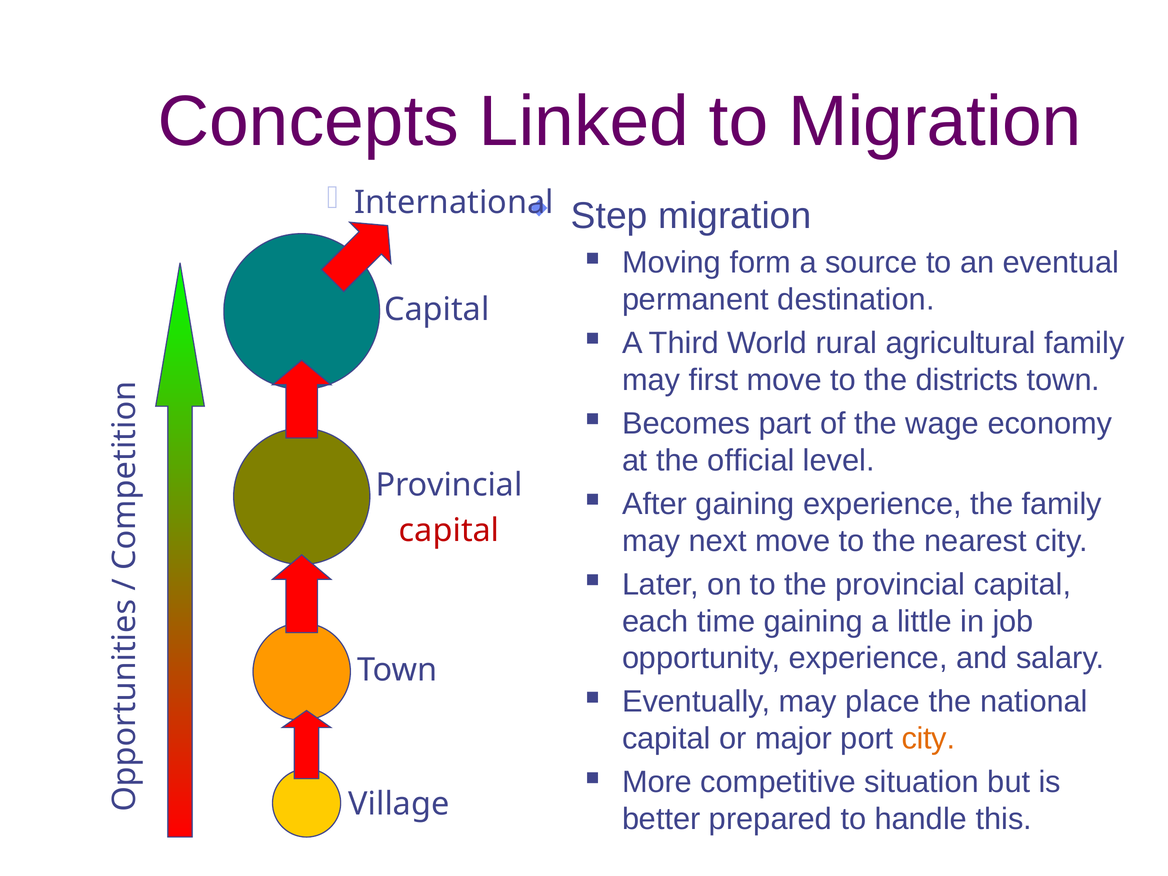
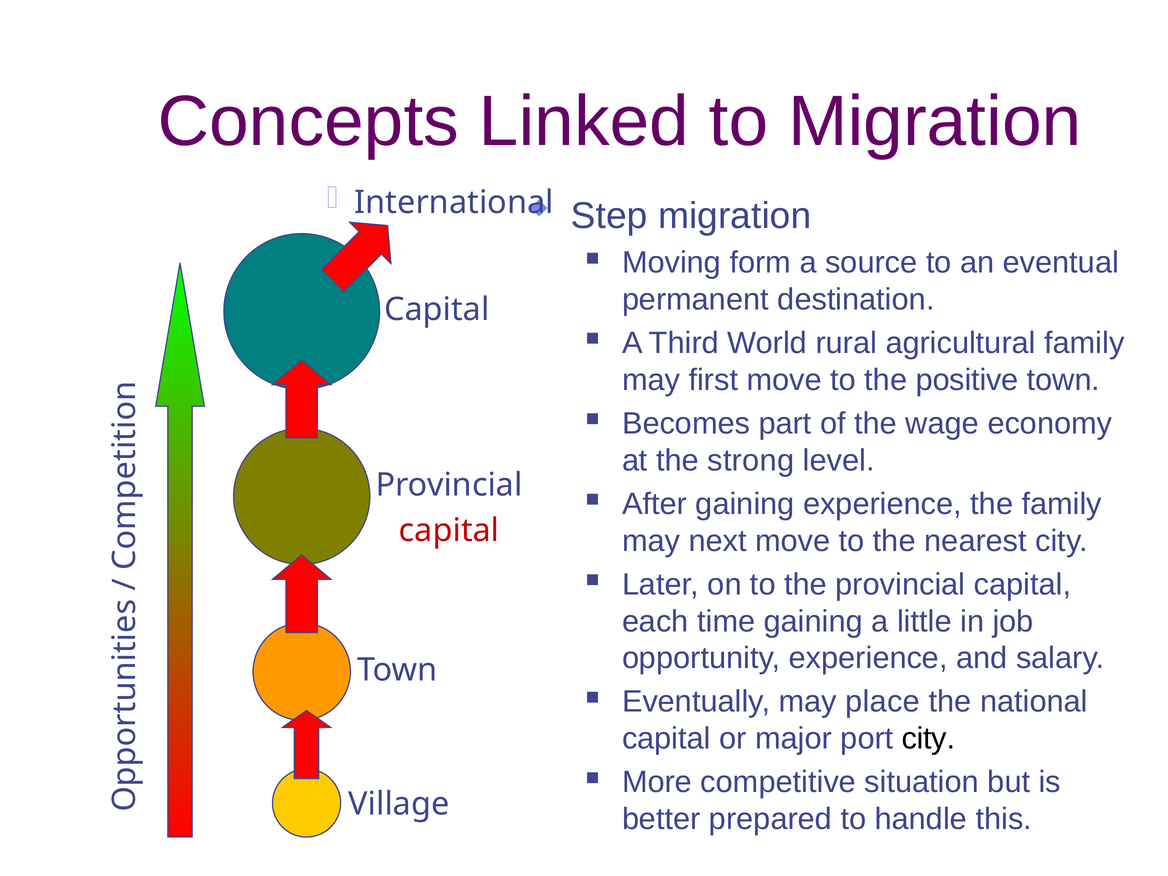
districts: districts -> positive (967, 380)
official: official -> strong (751, 460)
city colour: orange -> black (928, 739)
